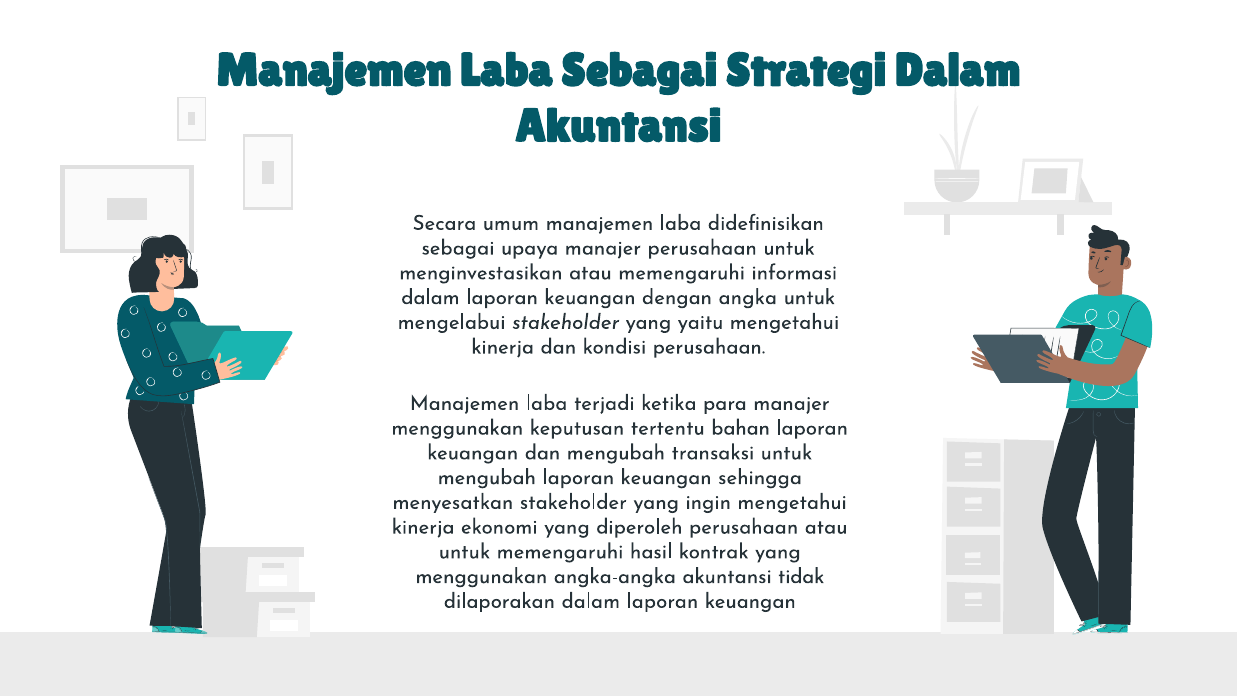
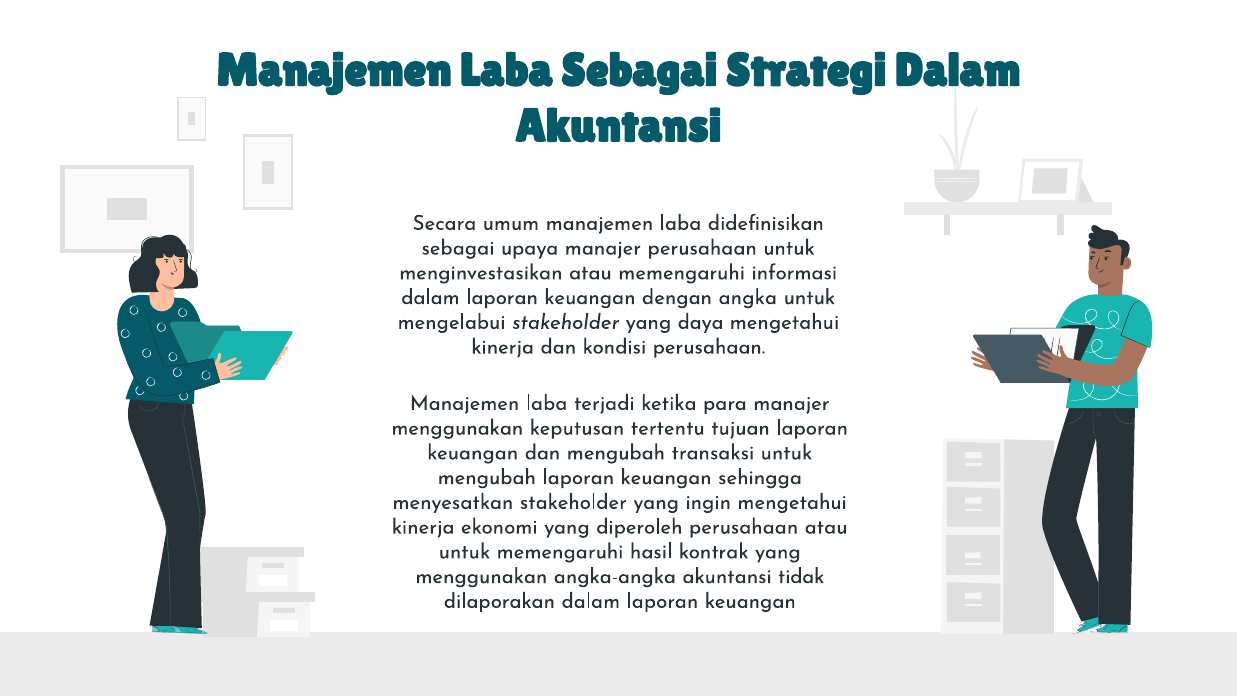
yaitu: yaitu -> daya (701, 322)
bahan: bahan -> tujuan (741, 428)
